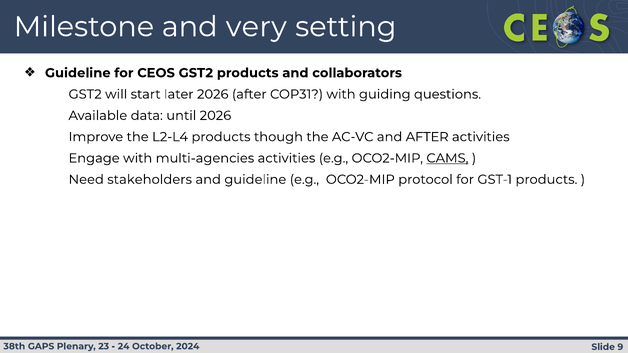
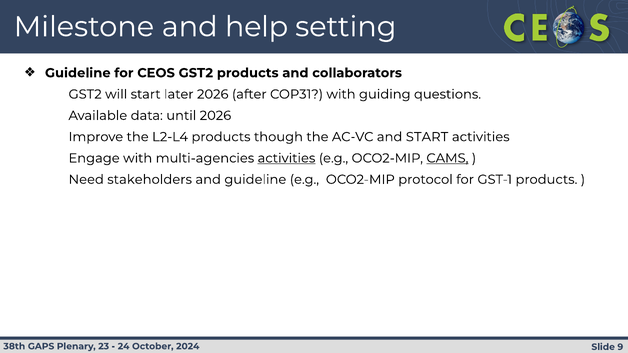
very: very -> help (257, 27)
and AFTER: AFTER -> START (427, 137)
activities underline: none -> present (286, 158)
